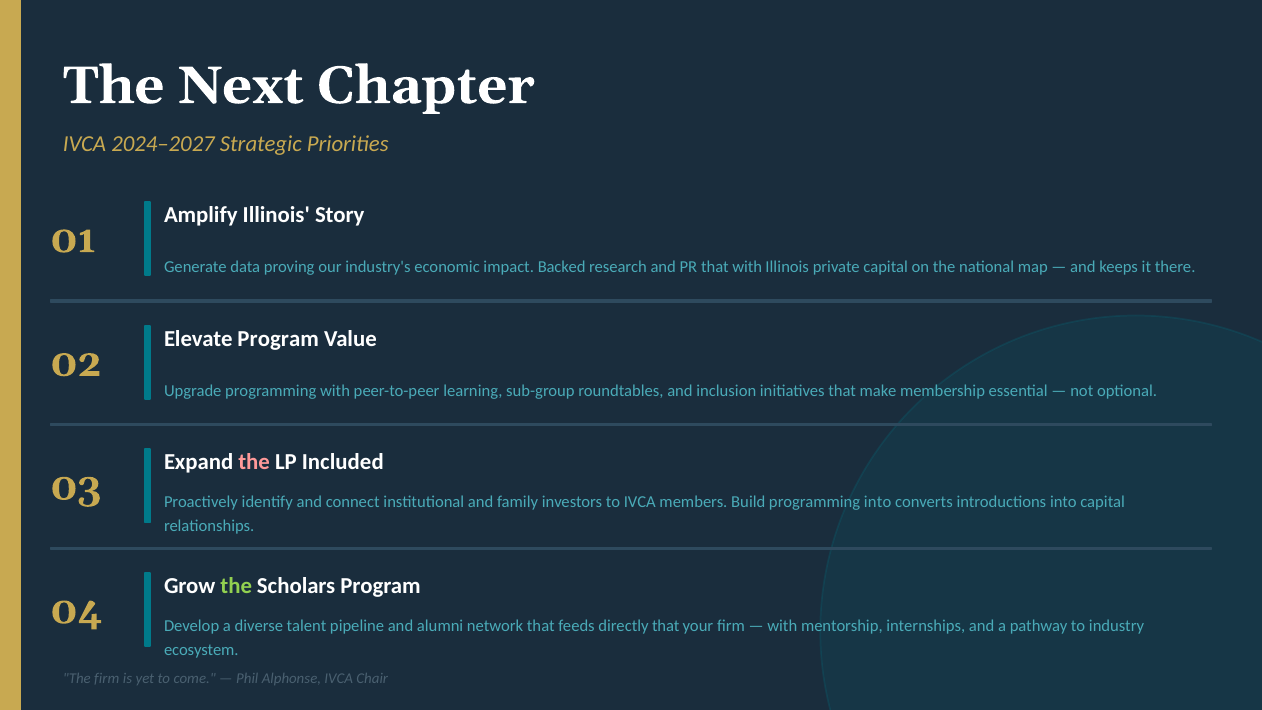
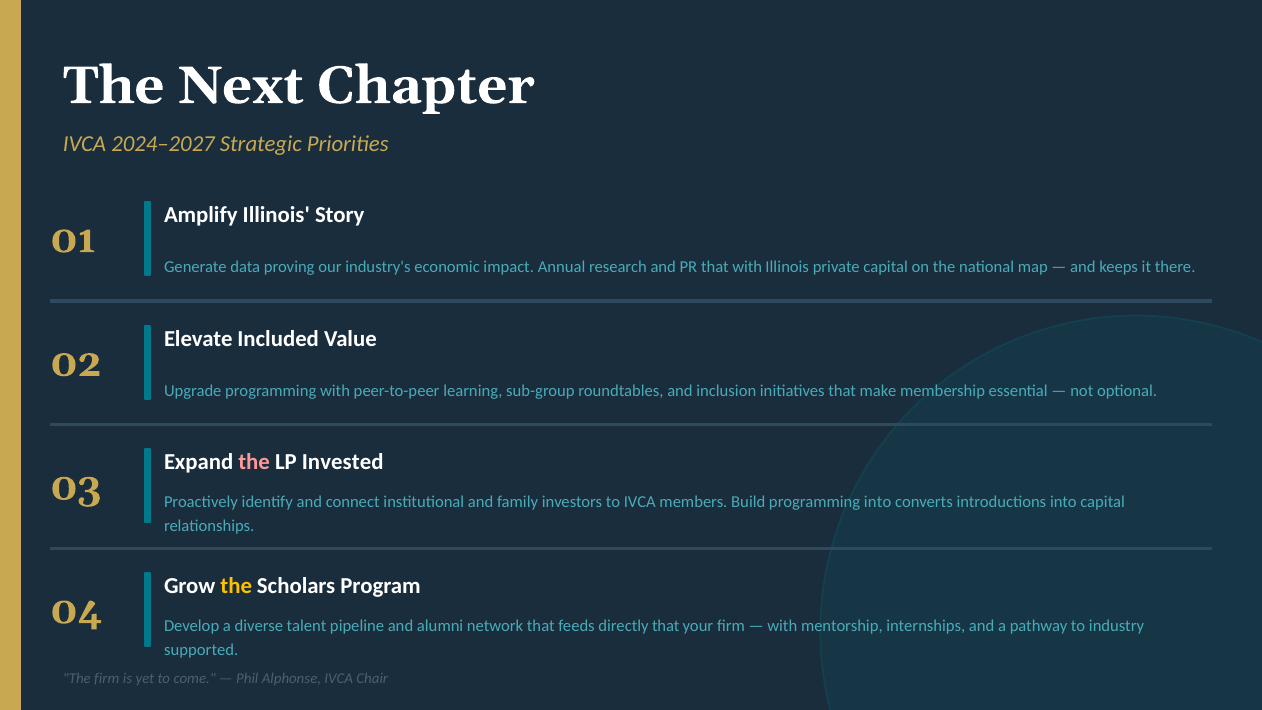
Backed: Backed -> Annual (562, 267)
Elevate Program: Program -> Included (278, 338)
Included: Included -> Invested (343, 462)
the colour: light green -> yellow (236, 586)
ecosystem: ecosystem -> supported (201, 650)
